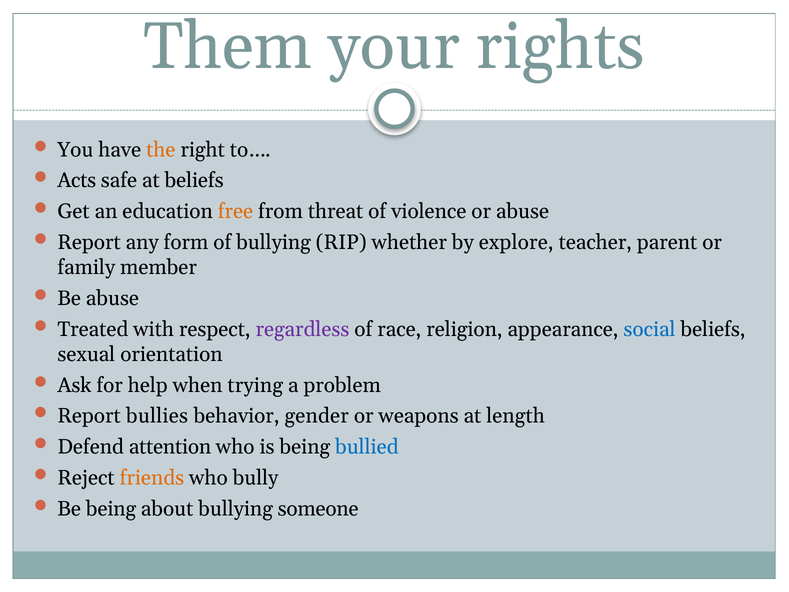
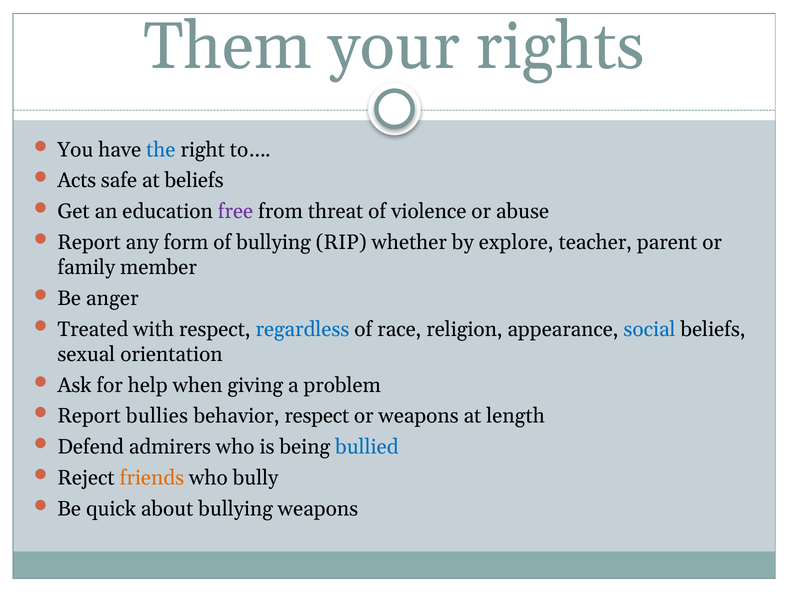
the colour: orange -> blue (161, 150)
free colour: orange -> purple (235, 211)
Be abuse: abuse -> anger (112, 298)
regardless colour: purple -> blue (302, 329)
trying: trying -> giving (255, 385)
behavior gender: gender -> respect (317, 416)
attention: attention -> admirers (170, 447)
Be being: being -> quick (111, 509)
bullying someone: someone -> weapons (318, 509)
